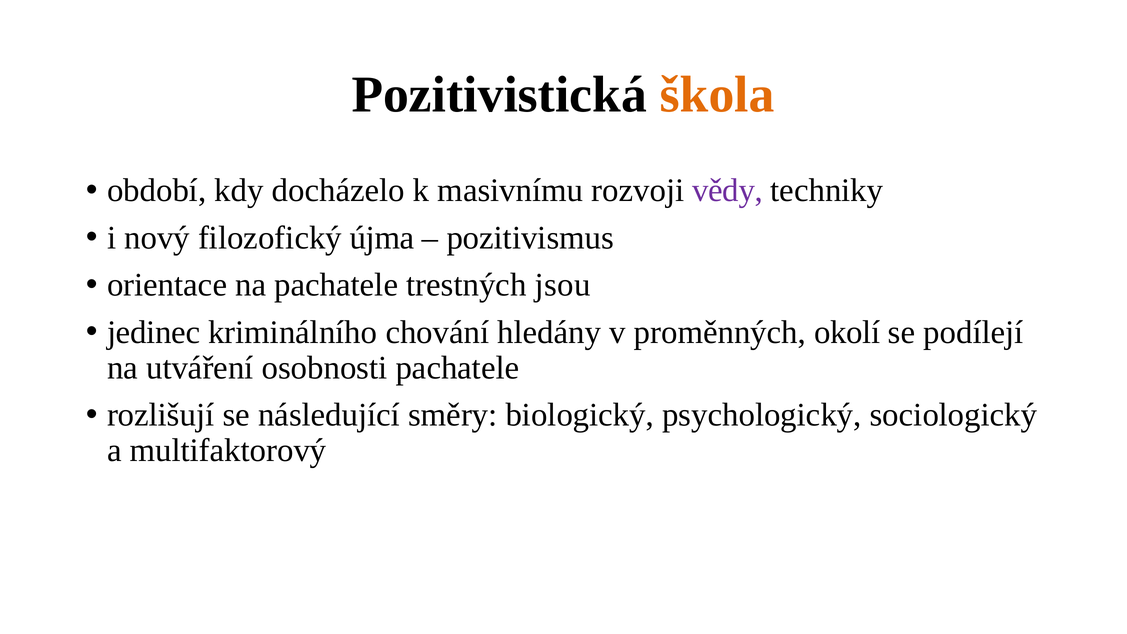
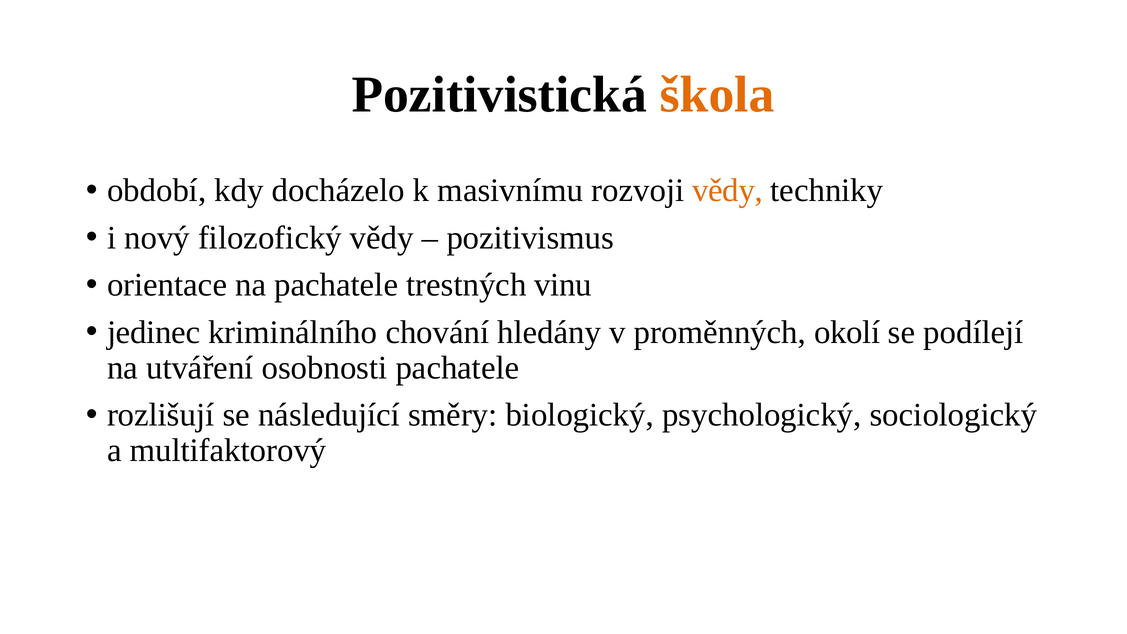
vědy colour: purple -> orange (727, 191)
filozofický újma: újma -> vědy (382, 238)
jsou: jsou -> vinu (563, 285)
